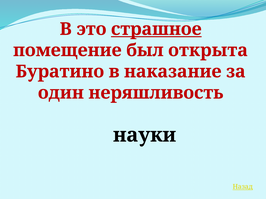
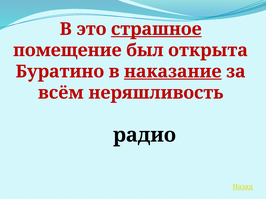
наказание underline: none -> present (173, 72)
один: один -> всём (61, 93)
науки: науки -> радио (145, 135)
